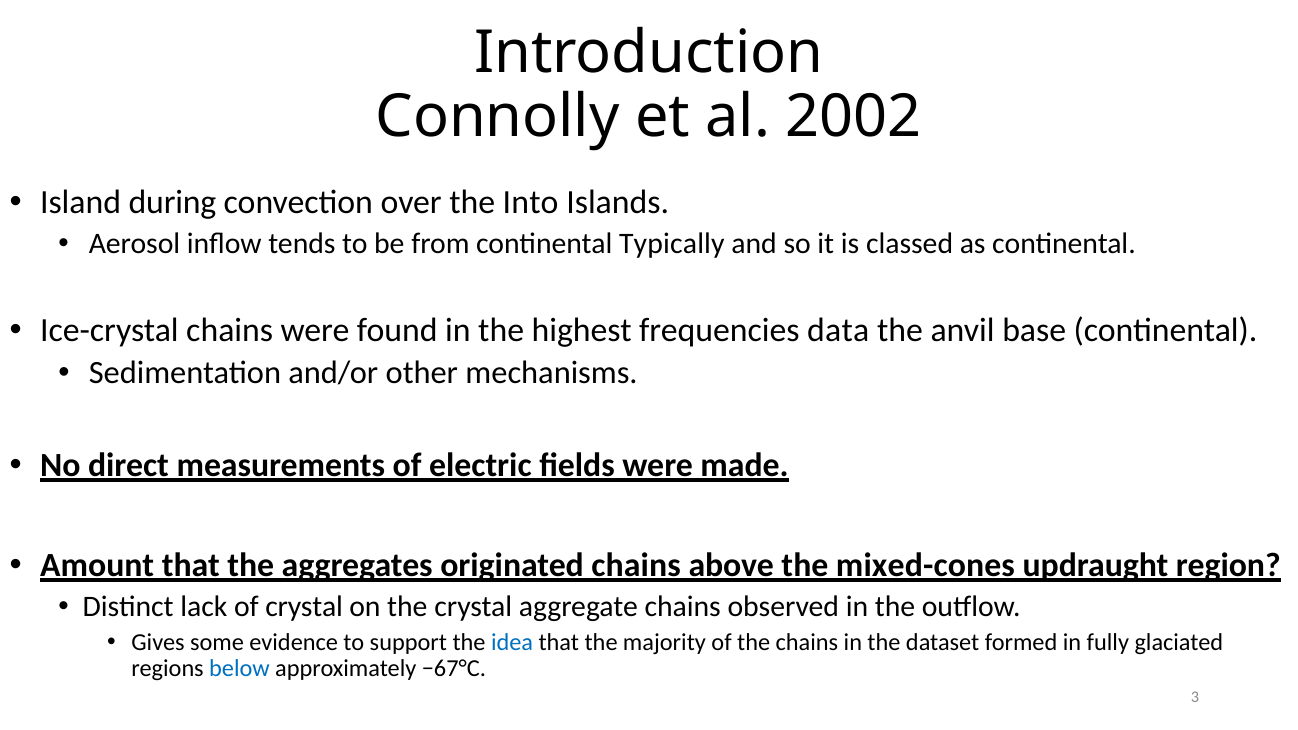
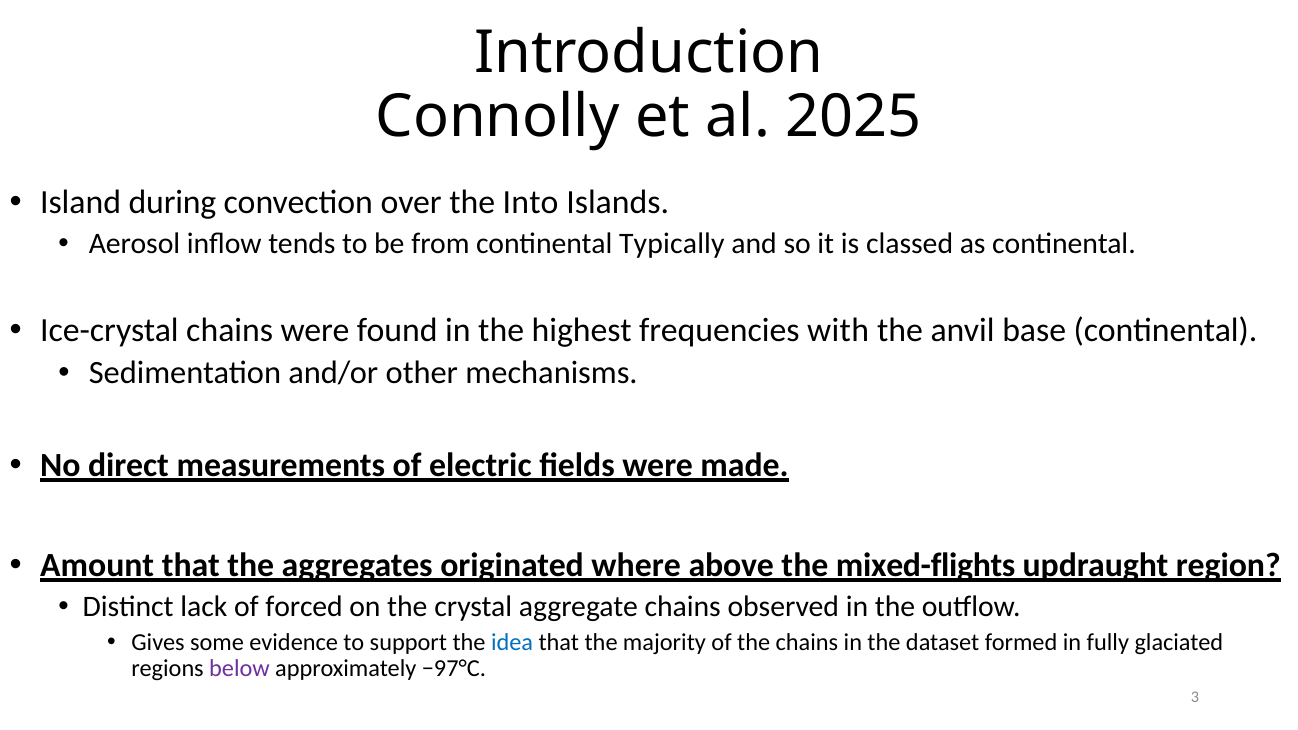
2002: 2002 -> 2025 (854, 117)
data: data -> with (838, 330)
originated chains: chains -> where (636, 566)
mixed-cones: mixed-cones -> mixed-flights (926, 566)
of crystal: crystal -> forced (304, 607)
below colour: blue -> purple (239, 669)
−67°C: −67°C -> −97°C (454, 669)
